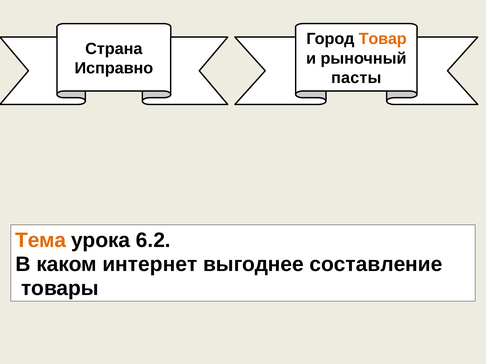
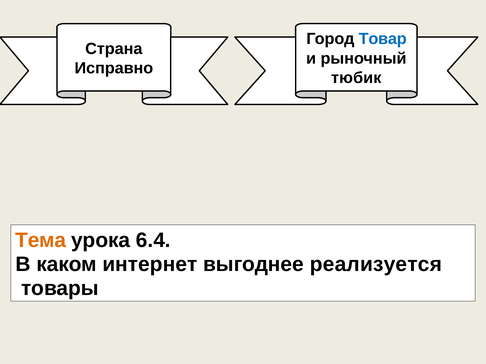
Товар colour: orange -> blue (383, 39)
пасты: пасты -> тюбик (356, 78)
6.2: 6.2 -> 6.4 (153, 240)
составление: составление -> реализуется (376, 265)
